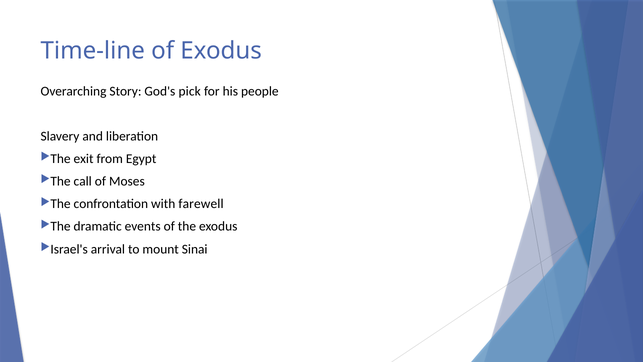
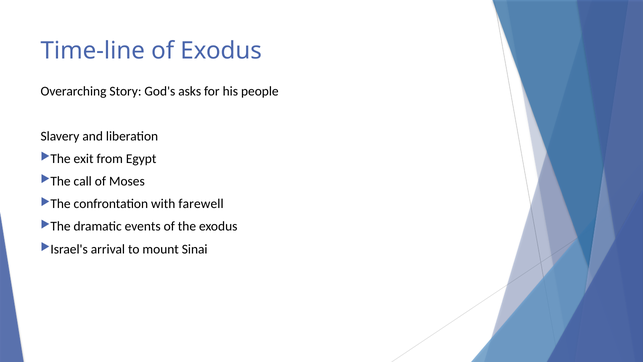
pick: pick -> asks (190, 91)
